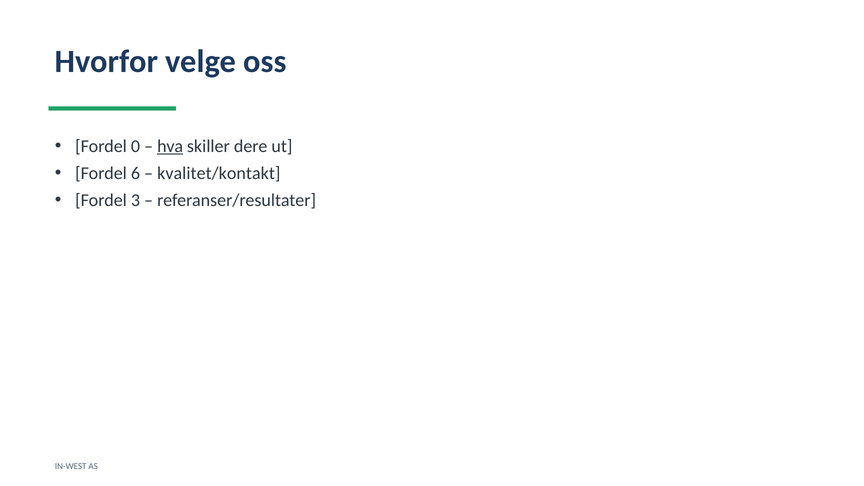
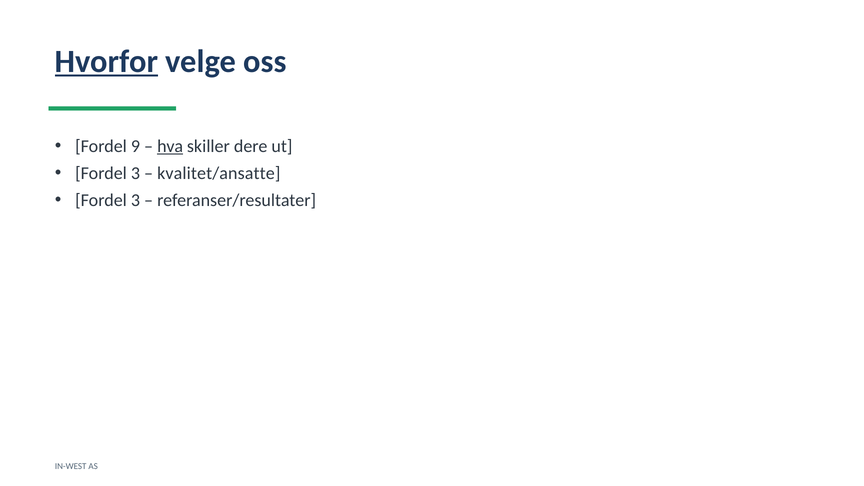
Hvorfor underline: none -> present (107, 62)
0: 0 -> 9 (135, 146)
6: 6 -> 3 (135, 173)
kvalitet/kontakt: kvalitet/kontakt -> kvalitet/ansatte (219, 173)
